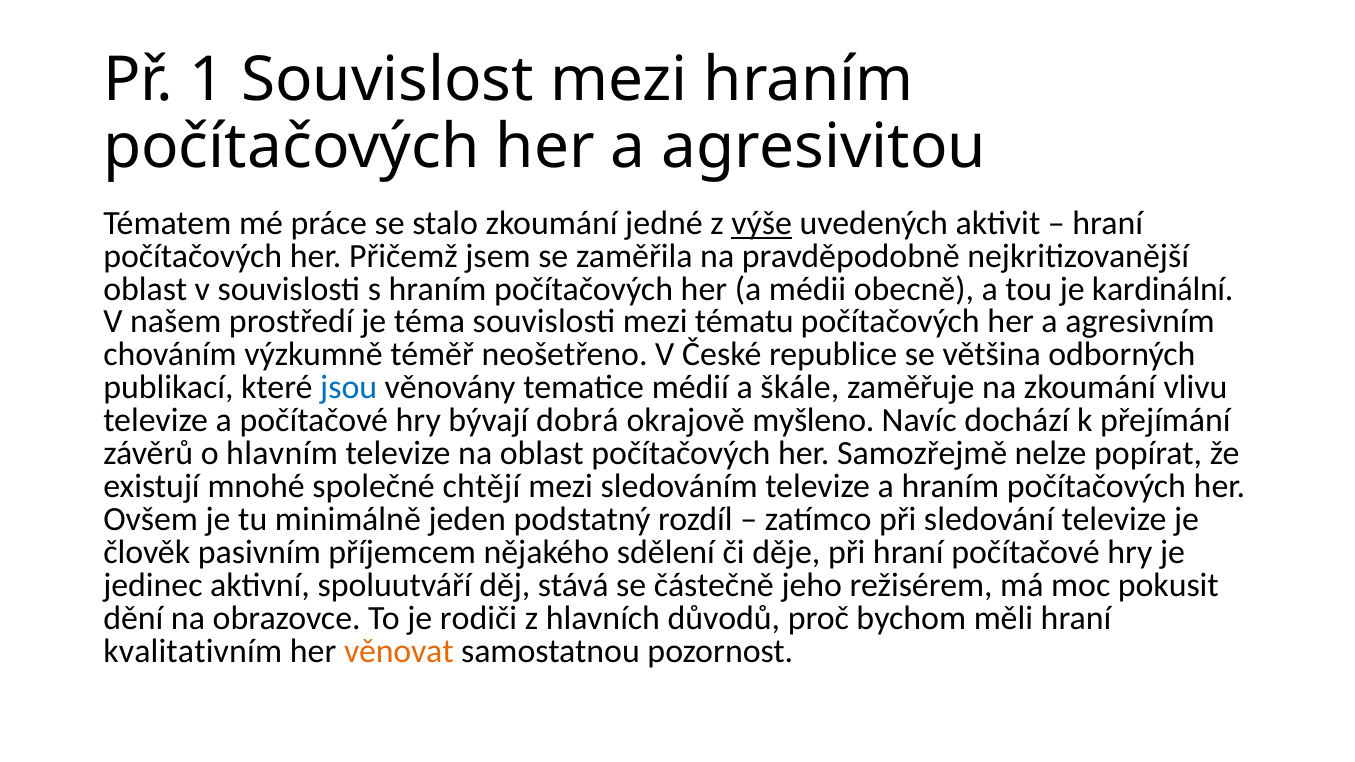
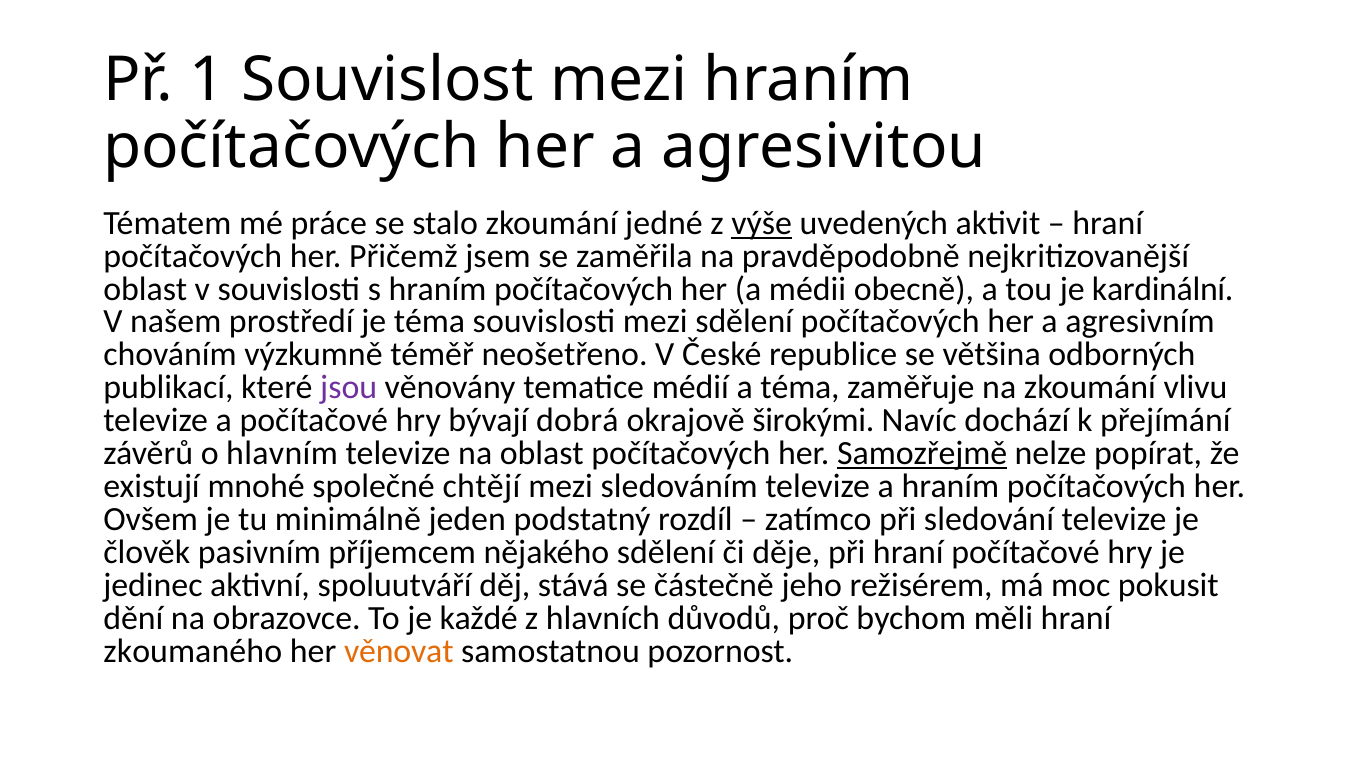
mezi tématu: tématu -> sdělení (744, 322)
jsou colour: blue -> purple (349, 388)
a škále: škále -> téma (800, 388)
myšleno: myšleno -> širokými (813, 421)
Samozřejmě underline: none -> present (922, 454)
rodiči: rodiči -> každé (479, 618)
kvalitativním: kvalitativním -> zkoumaného (193, 651)
